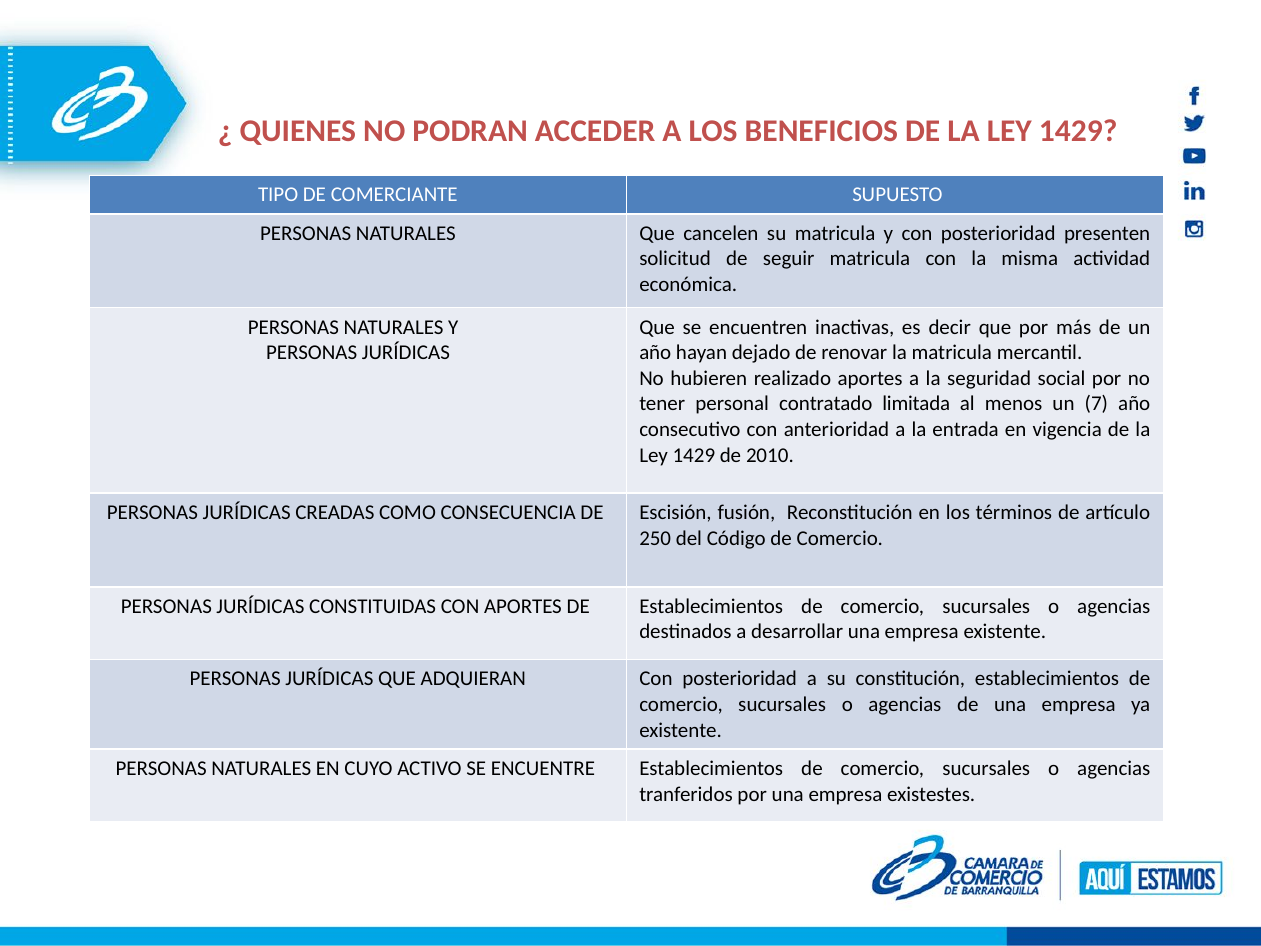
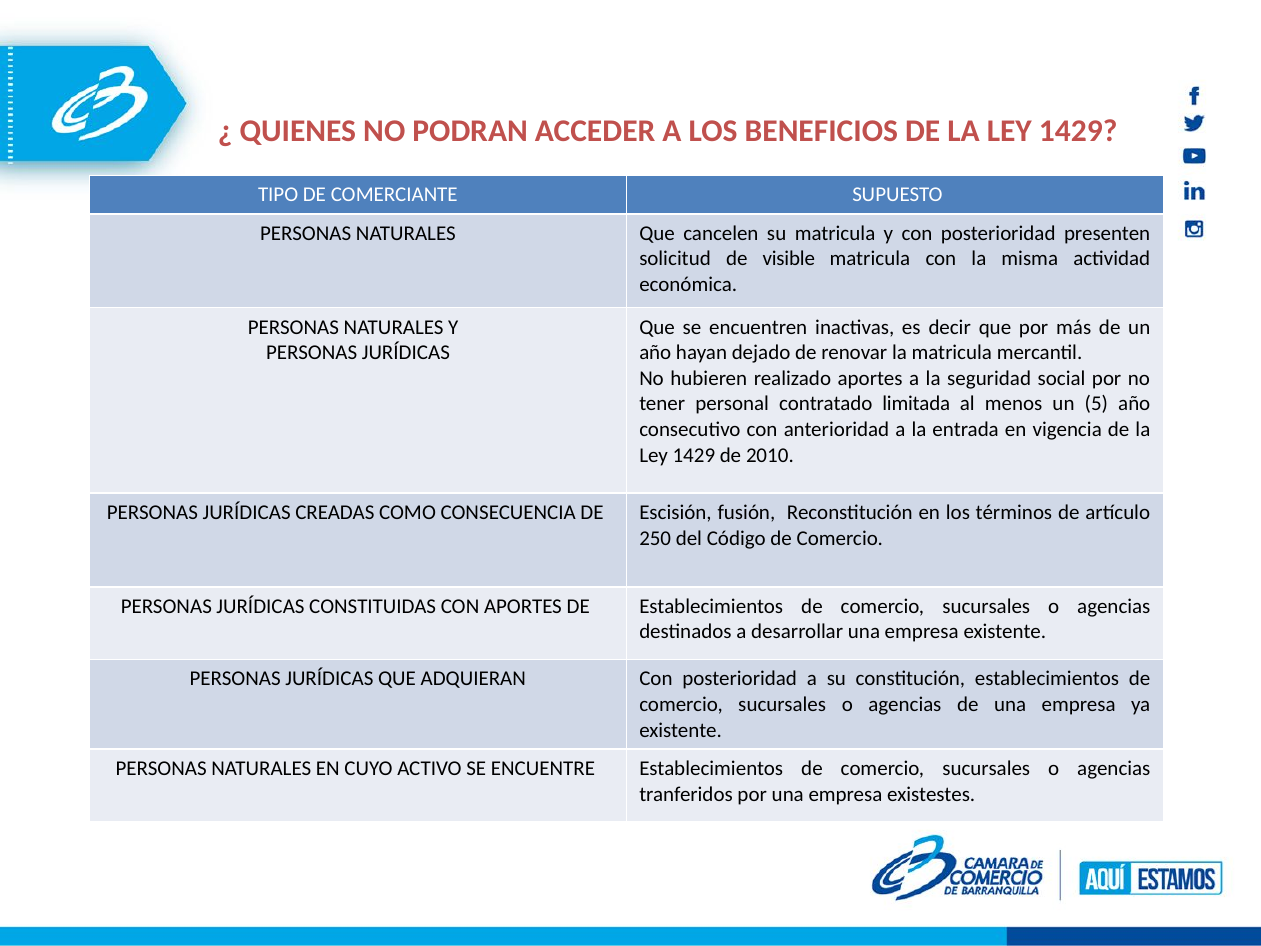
seguir: seguir -> visible (789, 259)
7: 7 -> 5 (1096, 404)
